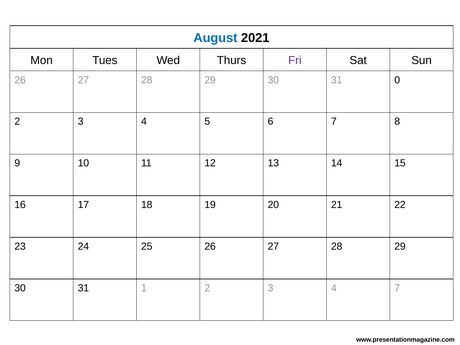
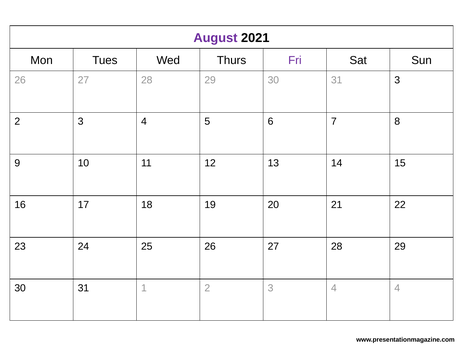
August colour: blue -> purple (215, 38)
31 0: 0 -> 3 (397, 80)
4 7: 7 -> 4 (397, 288)
